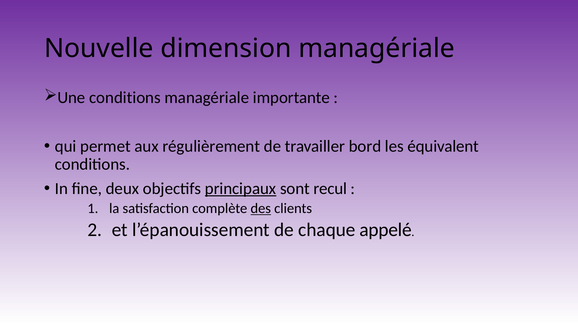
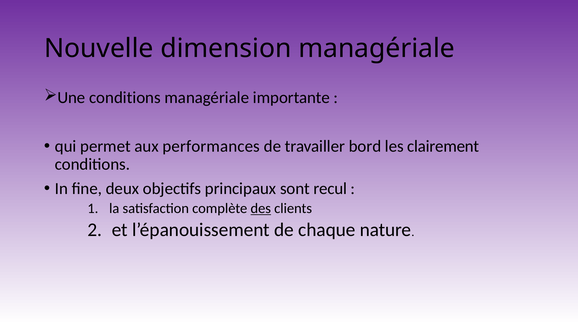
régulièrement: régulièrement -> performances (211, 146)
équivalent: équivalent -> clairement (443, 146)
principaux underline: present -> none (241, 189)
appelé: appelé -> nature (386, 230)
